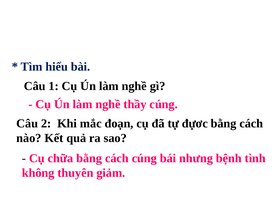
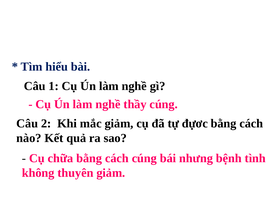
mắc đoạn: đoạn -> giảm (119, 123)
